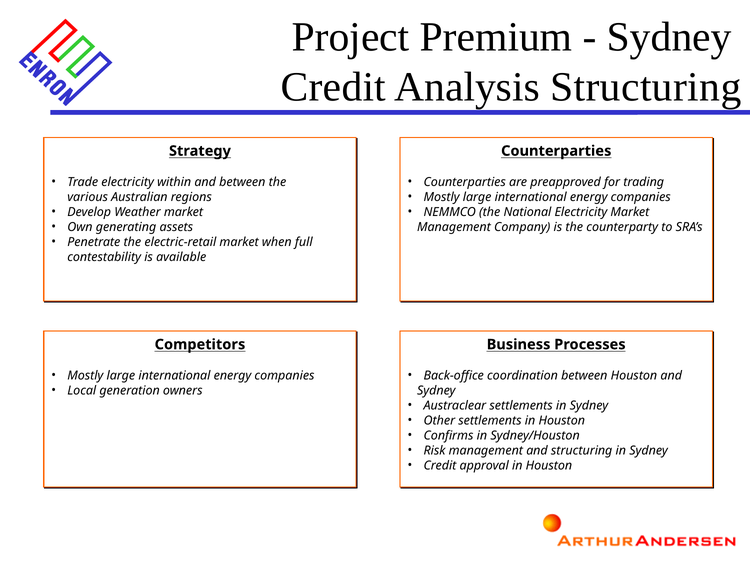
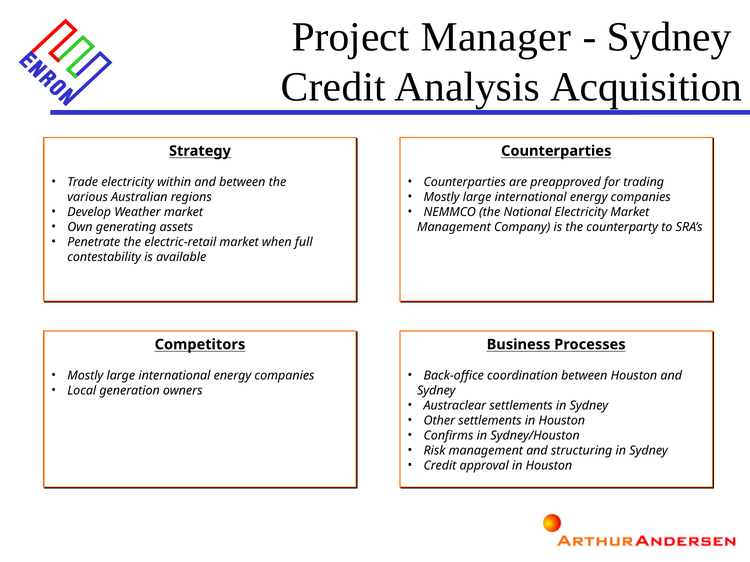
Premium: Premium -> Manager (496, 37)
Analysis Structuring: Structuring -> Acquisition (646, 87)
